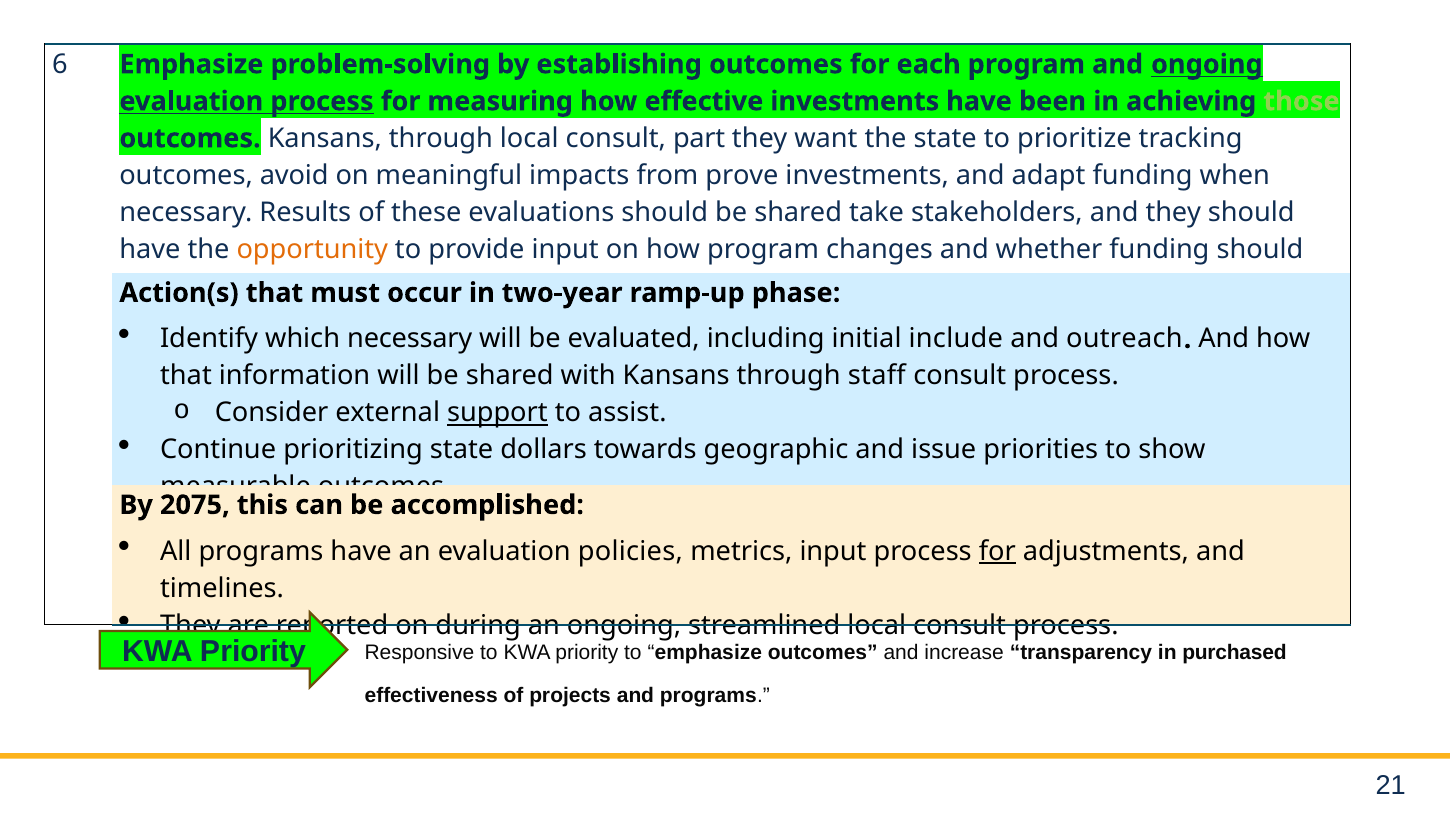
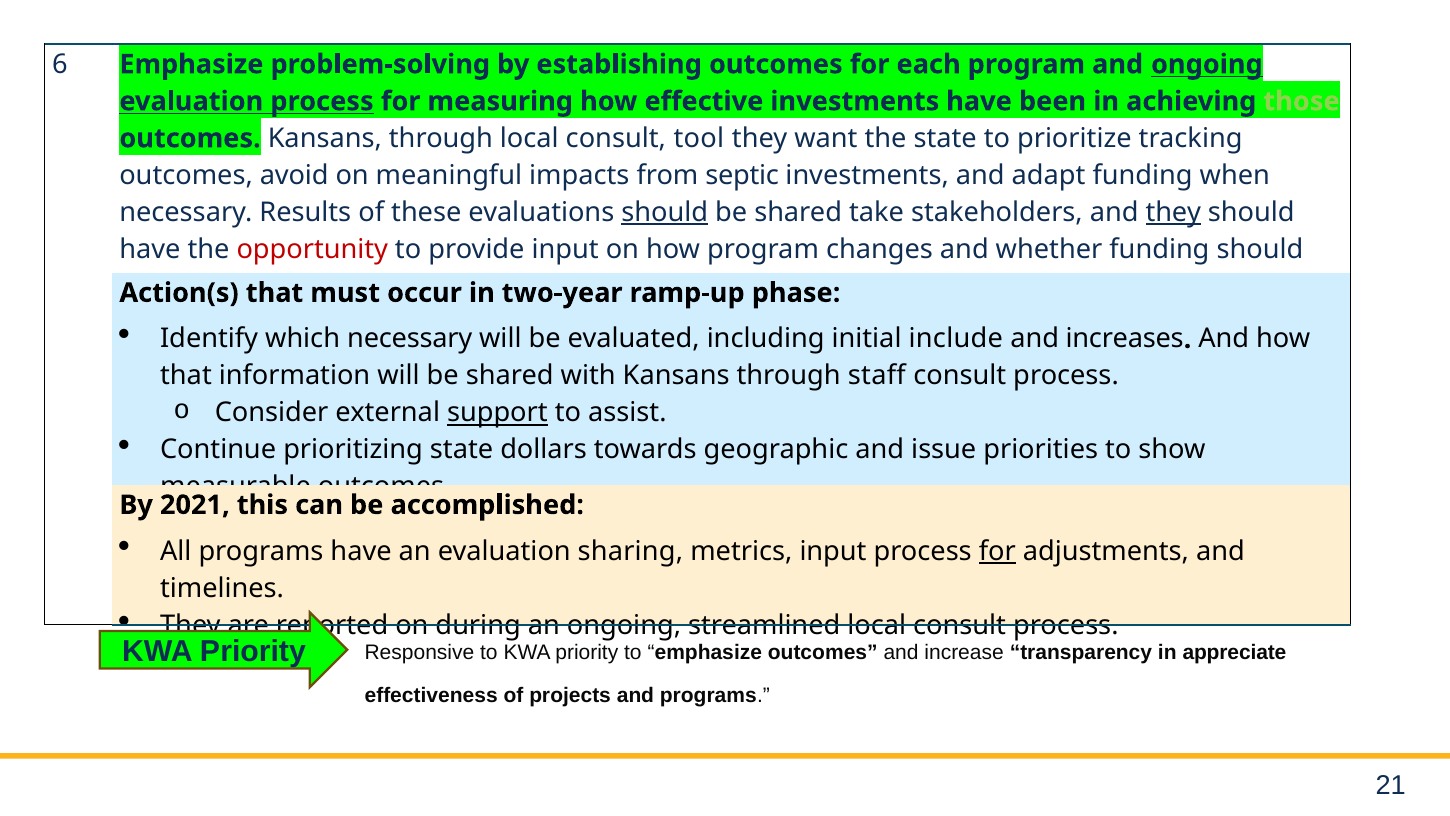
part: part -> tool (699, 138)
prove: prove -> septic (742, 175)
should underline: none -> present (665, 212)
they underline: none -> present (1173, 212)
opportunity colour: orange -> red (312, 249)
outreach: outreach -> increases (1125, 339)
2075: 2075 -> 2021 (195, 505)
policies: policies -> sharing (630, 551)
purchased: purchased -> appreciate (1234, 652)
